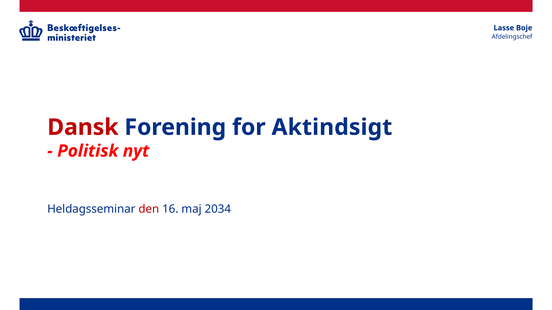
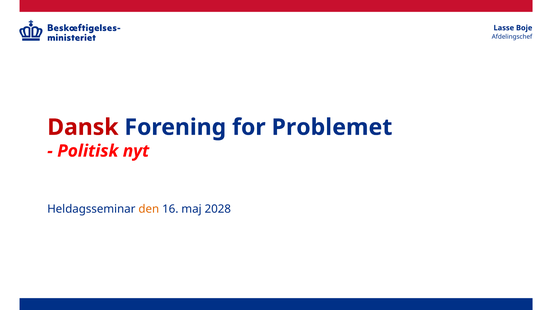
Aktindsigt: Aktindsigt -> Problemet (332, 127)
den colour: red -> orange (149, 210)
2034: 2034 -> 2028 (218, 210)
